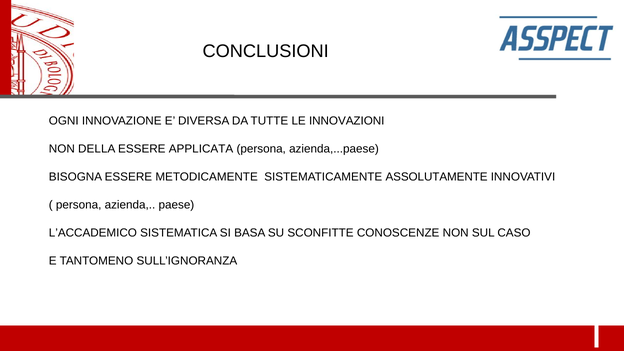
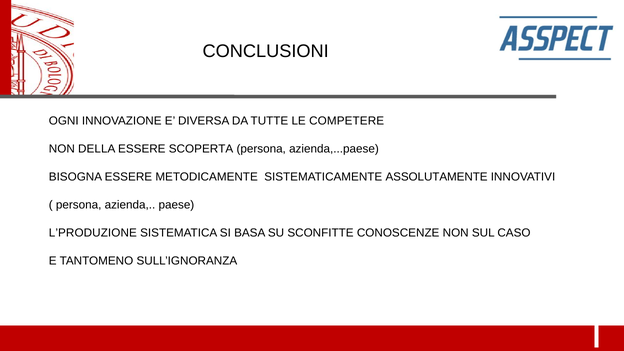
INNOVAZIONI: INNOVAZIONI -> COMPETERE (347, 121)
APPLICATA: APPLICATA -> SCOPERTA (201, 149)
L’ACCADEMICO: L’ACCADEMICO -> L’PRODUZIONE (93, 233)
